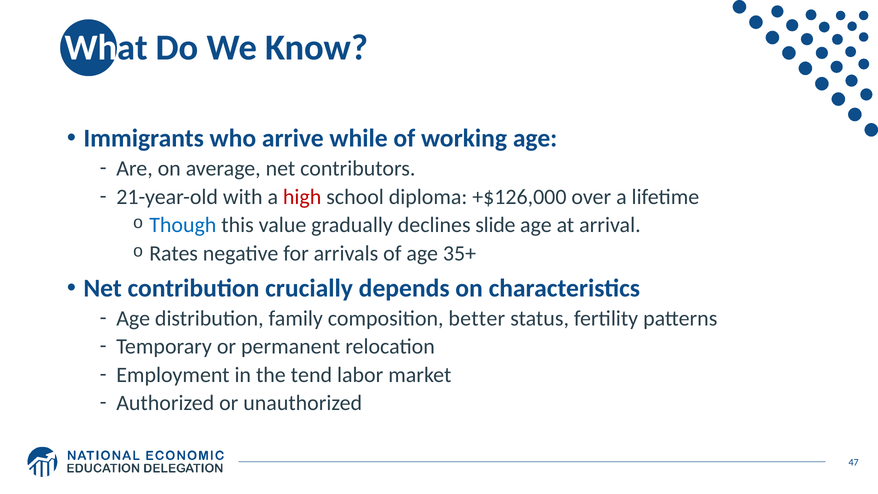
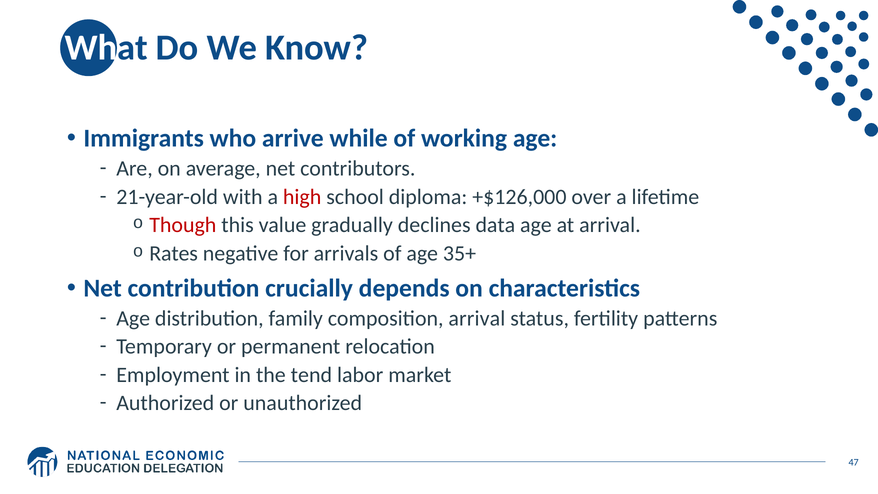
Though colour: blue -> red (183, 225)
slide: slide -> data (495, 225)
composition better: better -> arrival (477, 318)
